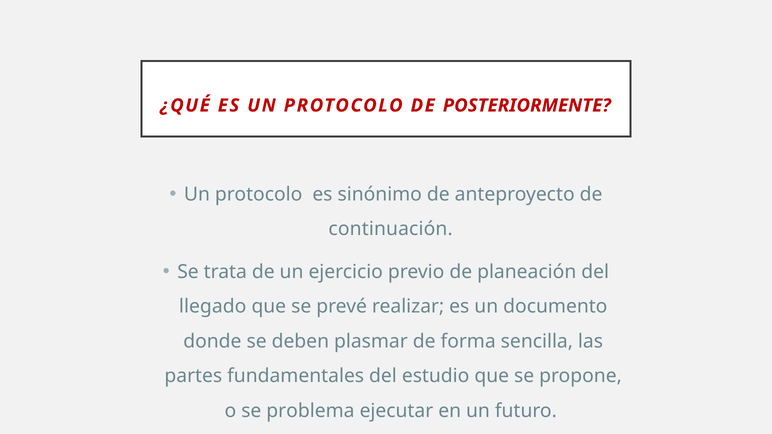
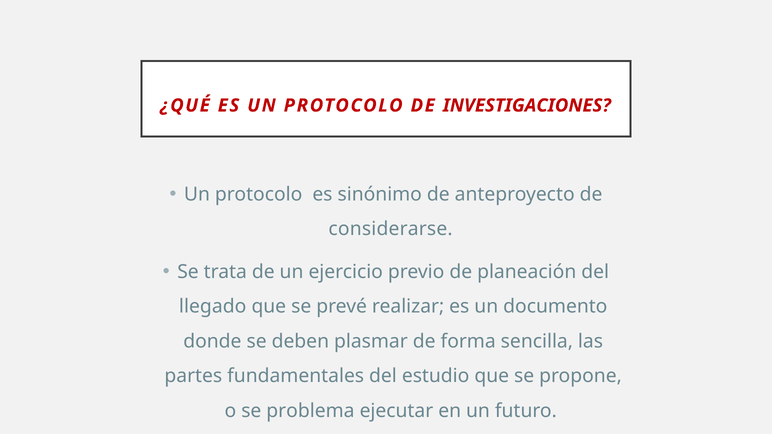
POSTERIORMENTE: POSTERIORMENTE -> INVESTIGACIONES (527, 106)
continuación: continuación -> considerarse (391, 229)
